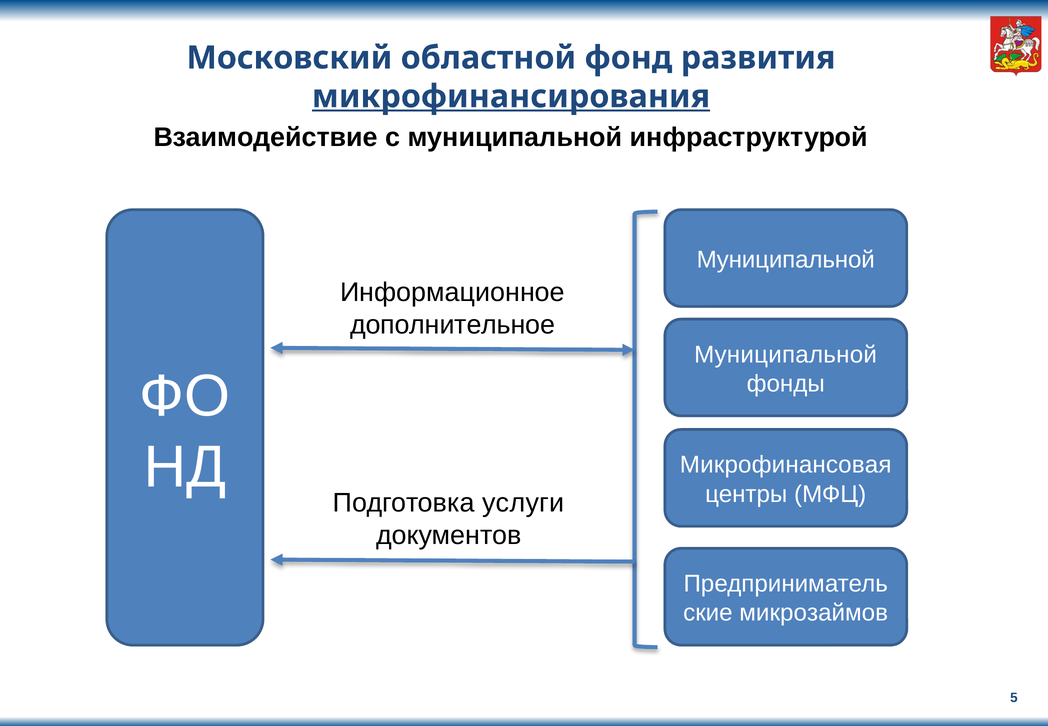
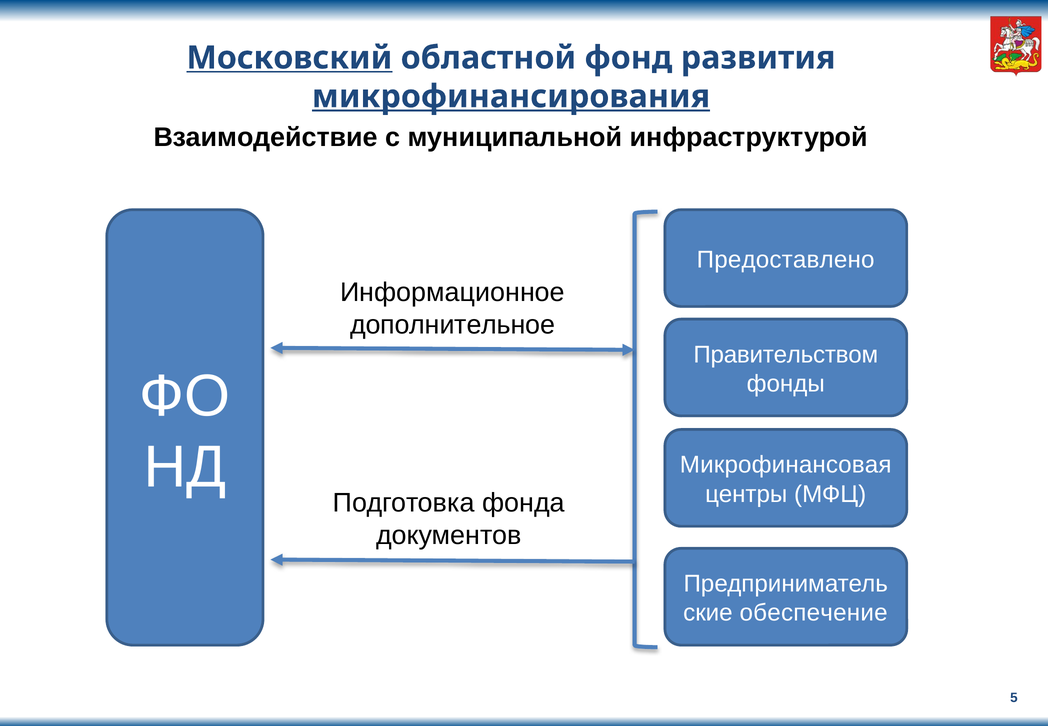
Московский underline: none -> present (289, 58)
Муниципальной: Муниципальной -> Предоставлено (786, 260)
Муниципальной: Муниципальной -> Правительством (786, 354)
услуги: услуги -> фонда (523, 503)
микрозаймов: микрозаймов -> обеспечение (814, 613)
